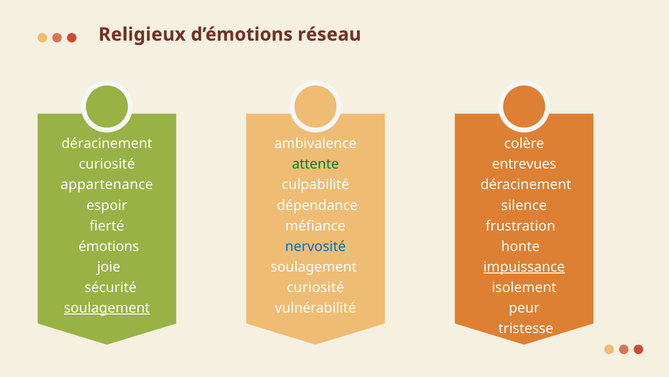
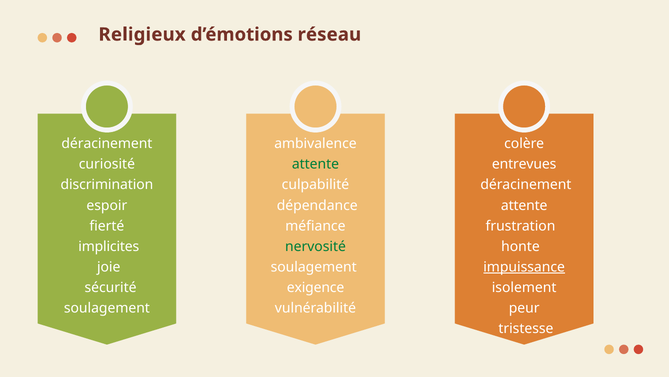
appartenance: appartenance -> discrimination (107, 185)
silence: silence -> attente (524, 205)
émotions: émotions -> implicites (109, 246)
nervosité colour: blue -> green (315, 246)
curiosité: curiosité -> exigence (316, 287)
soulagement underline: present -> none (107, 307)
